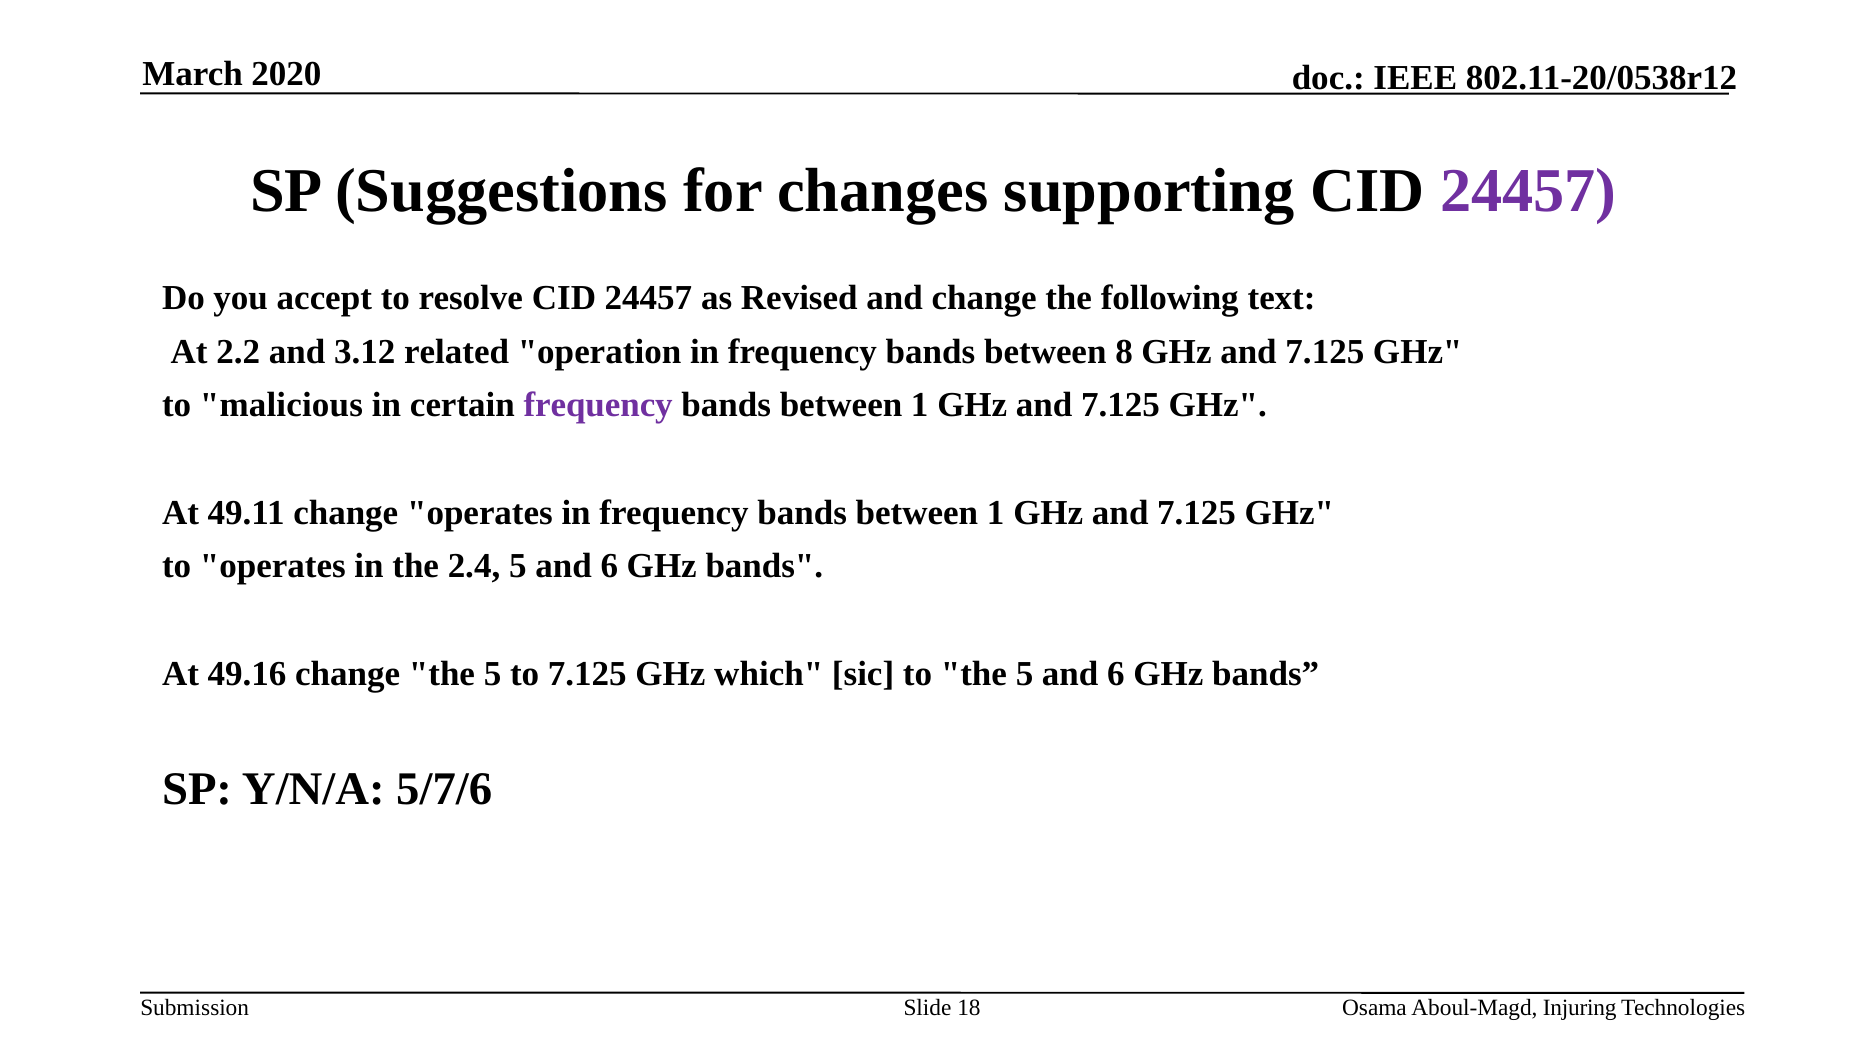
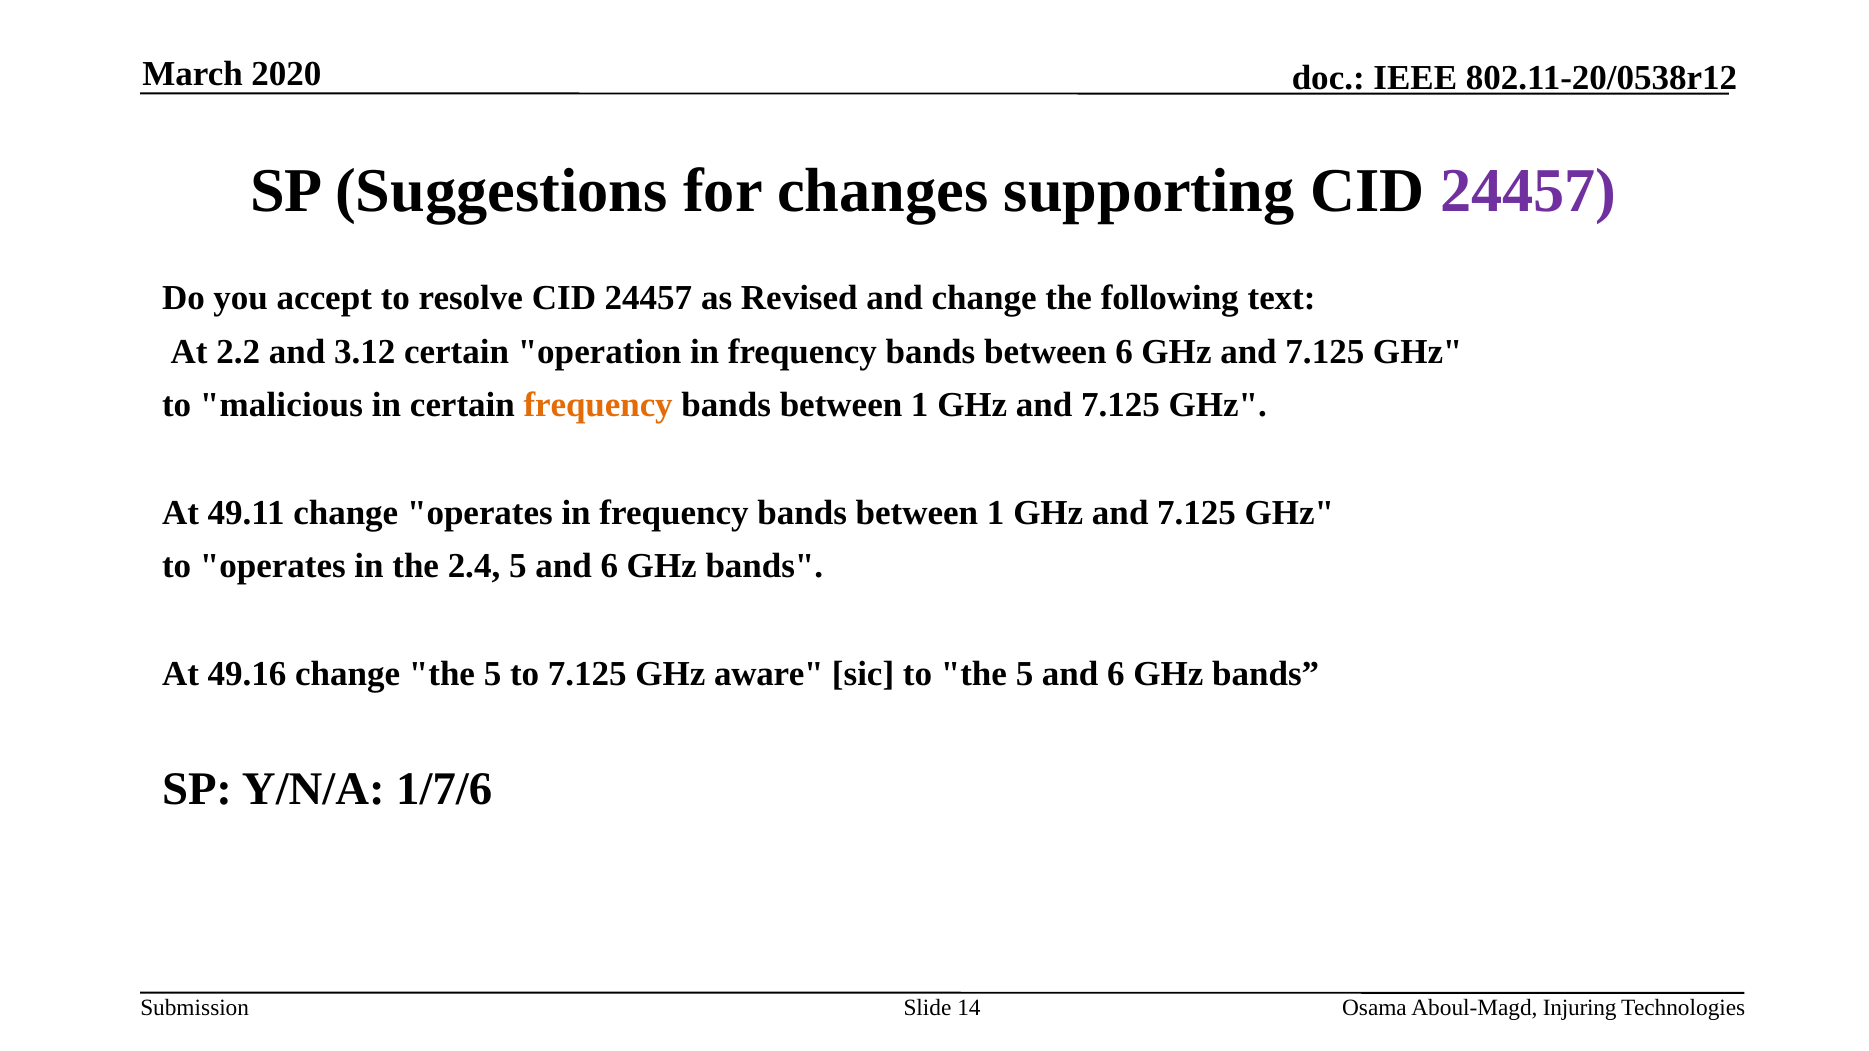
3.12 related: related -> certain (457, 352)
between 8: 8 -> 6 (1124, 352)
frequency colour: purple -> orange (598, 405)
which: which -> aware (769, 674)
5/7/6: 5/7/6 -> 1/7/6 (444, 789)
18: 18 -> 14 (969, 1008)
